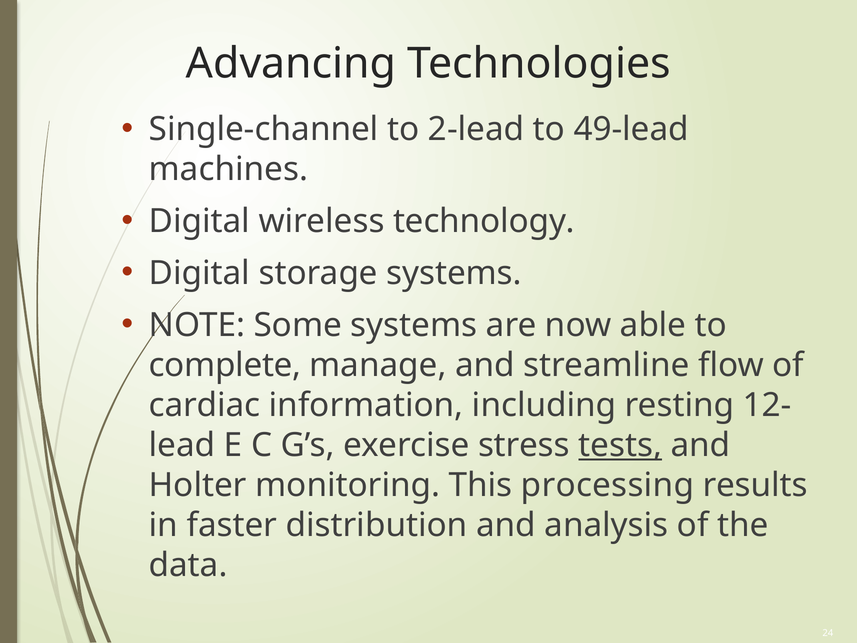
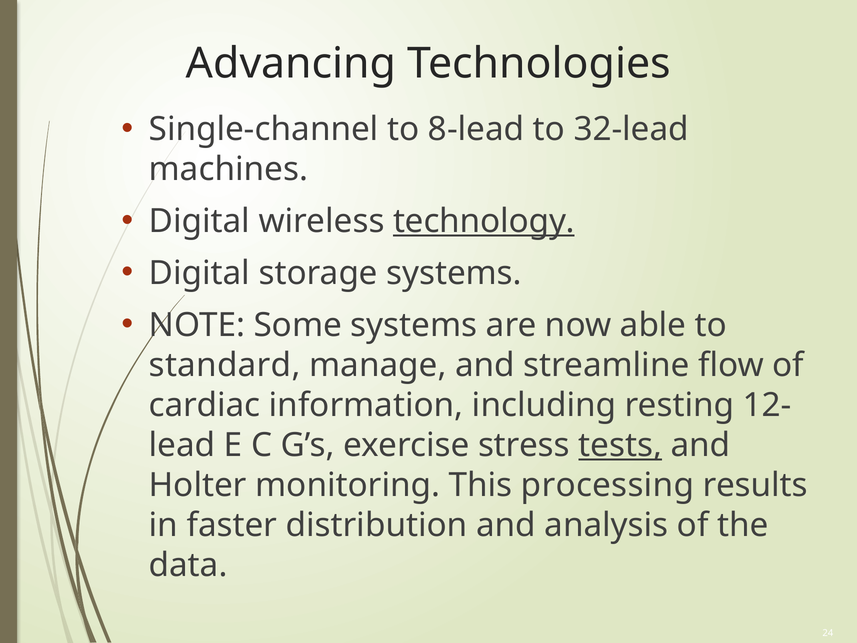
2-lead: 2-lead -> 8-lead (476, 129)
49-lead: 49-lead -> 32-lead (631, 129)
technology underline: none -> present (484, 221)
complete: complete -> standard (225, 365)
